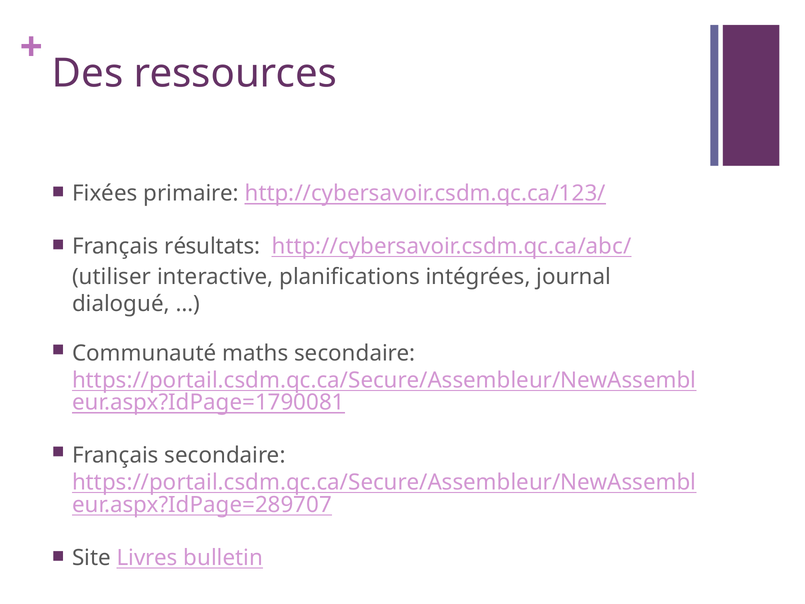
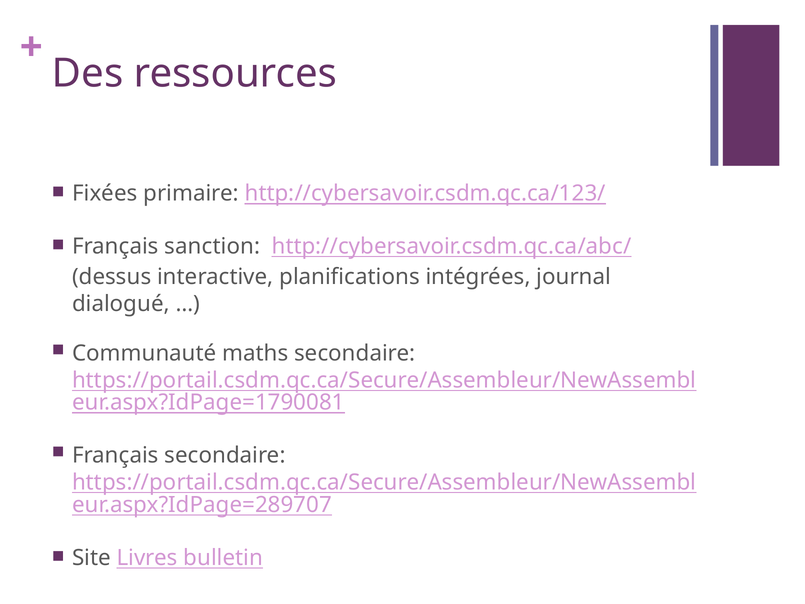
résultats: résultats -> sanction (212, 246)
utiliser: utiliser -> dessus (112, 277)
